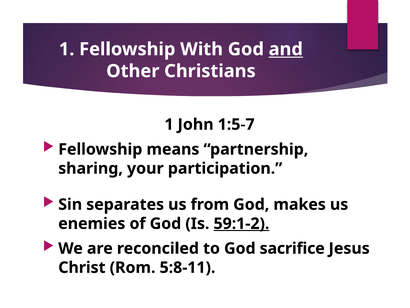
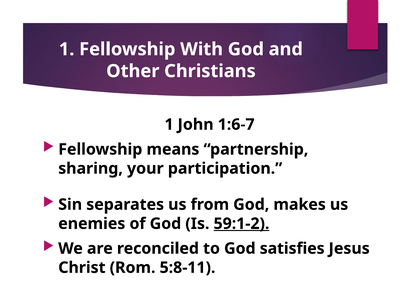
and underline: present -> none (286, 49)
1:5-7: 1:5-7 -> 1:6-7 (236, 124)
sacrifice: sacrifice -> satisfies (292, 248)
